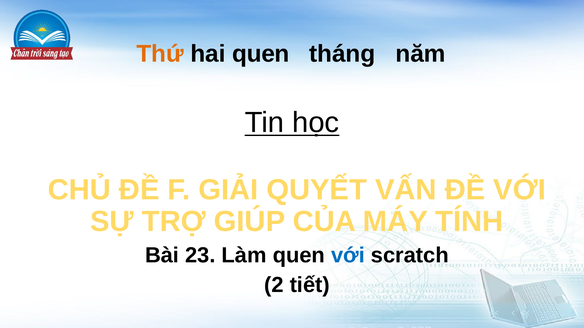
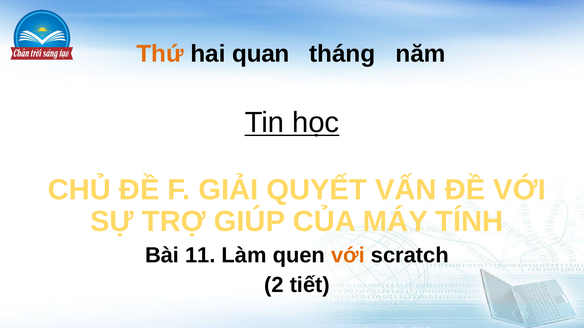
hai quen: quen -> quan (261, 54)
23: 23 -> 11 (200, 256)
với colour: blue -> orange (348, 256)
